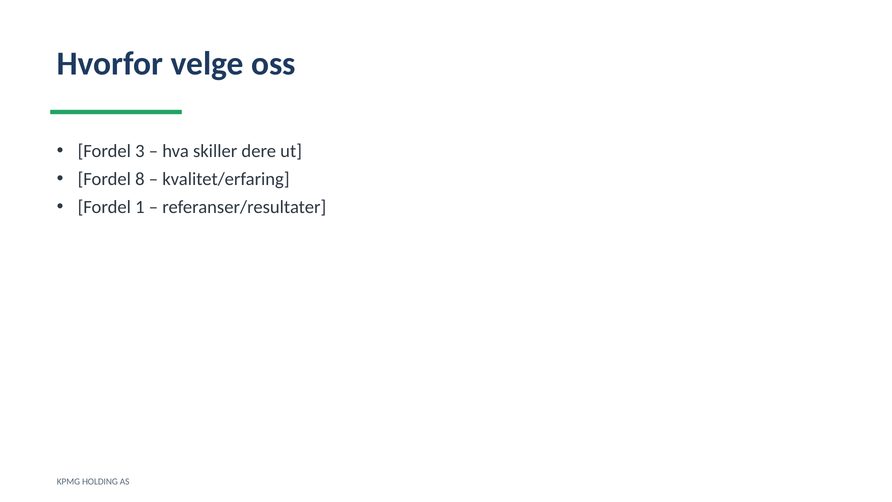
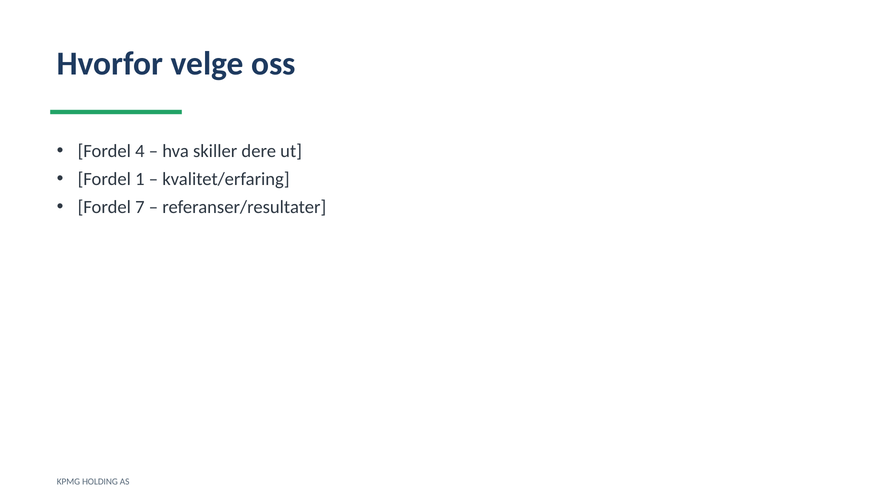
3: 3 -> 4 (140, 151)
8: 8 -> 1 (140, 179)
1: 1 -> 7 (140, 207)
